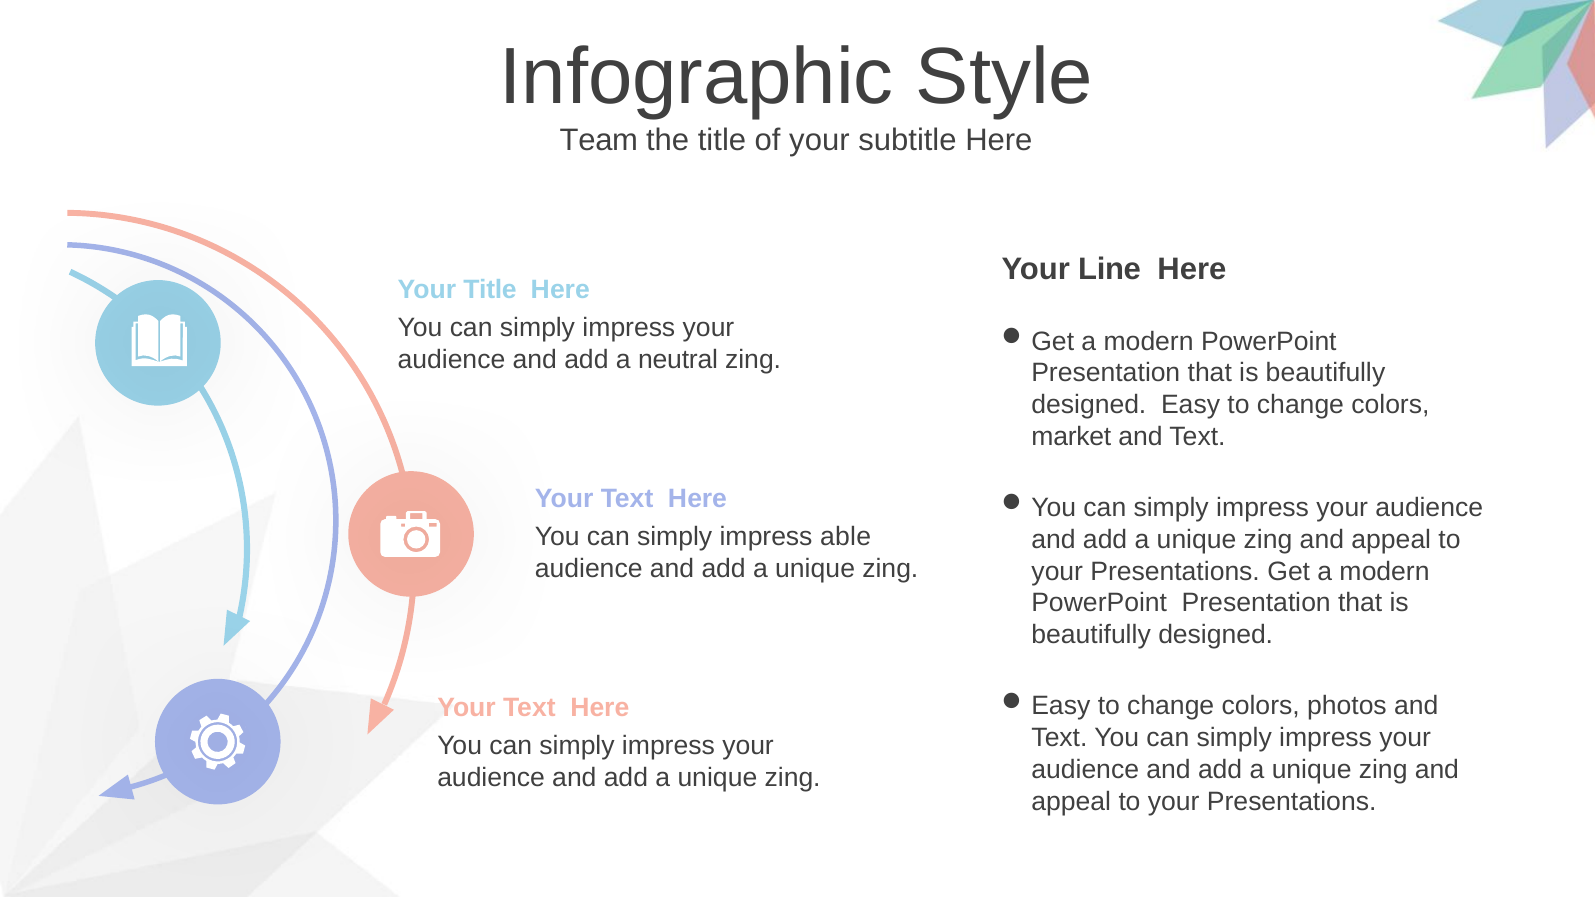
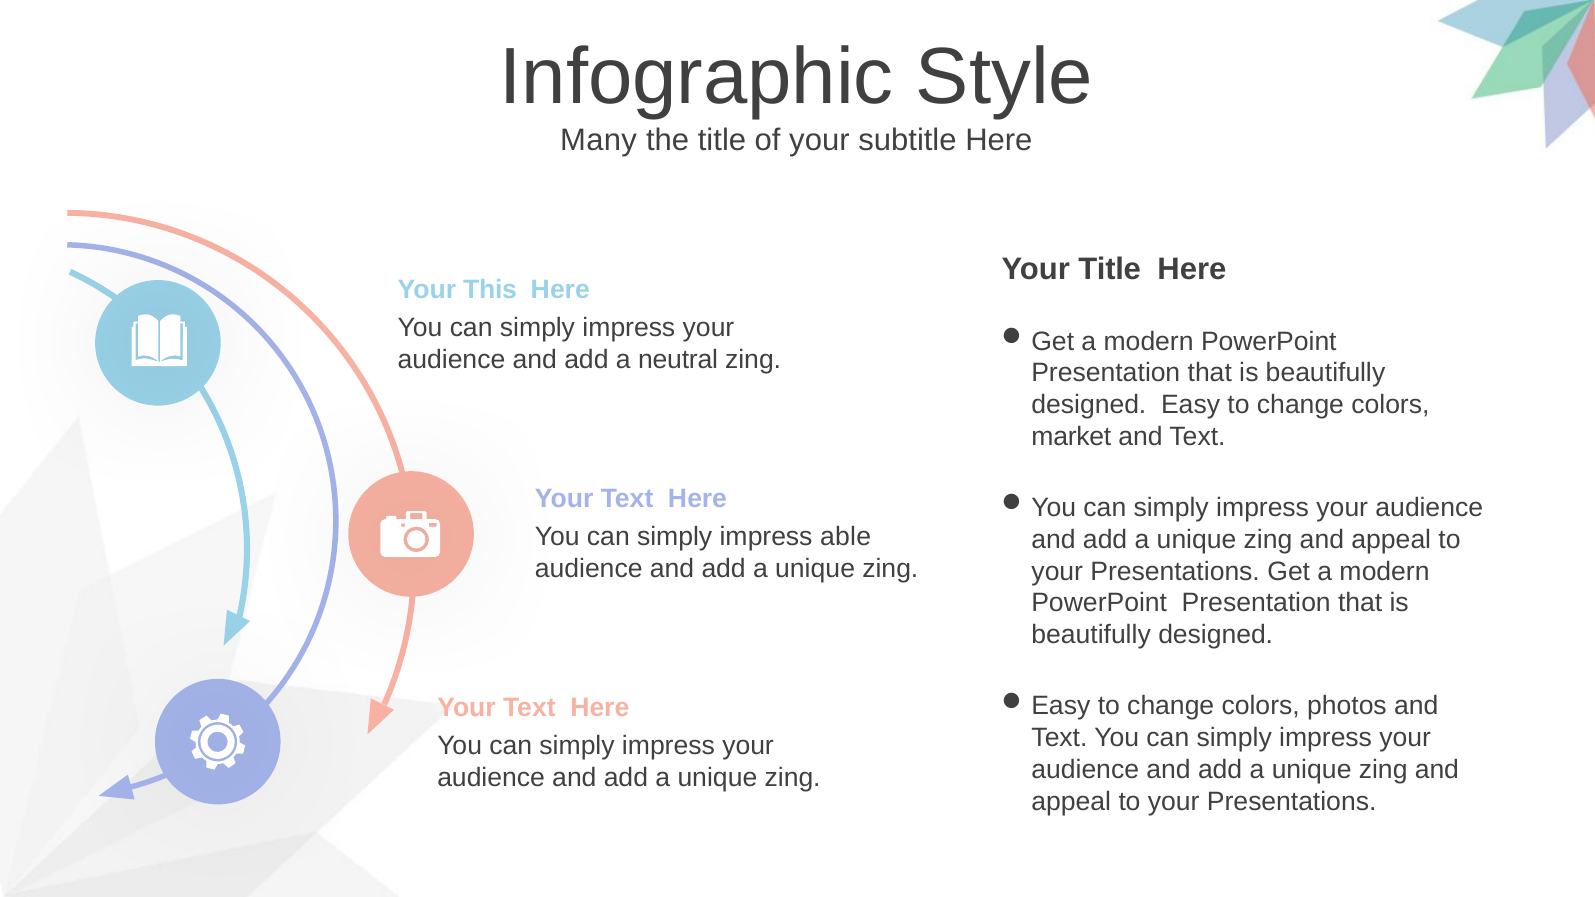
Team: Team -> Many (599, 140)
Your Line: Line -> Title (1110, 270)
Your Title: Title -> This (490, 290)
